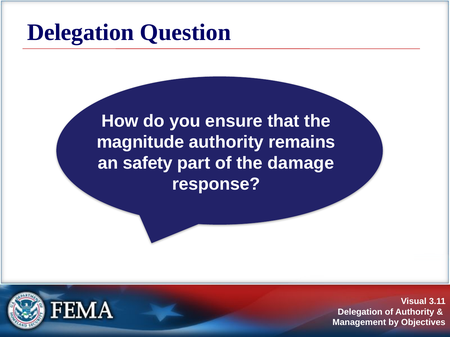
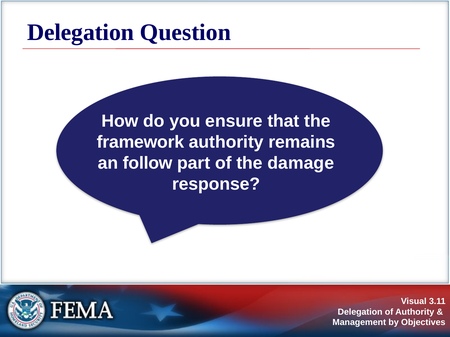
magnitude: magnitude -> framework (140, 142)
safety: safety -> follow (148, 163)
